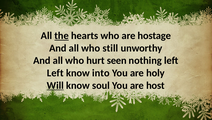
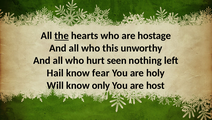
still: still -> this (110, 48)
Left: Left -> Hail (55, 73)
into: into -> fear (101, 73)
Will underline: present -> none (55, 85)
soul: soul -> only (101, 85)
